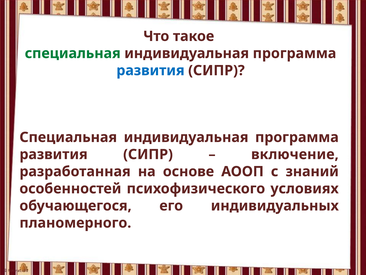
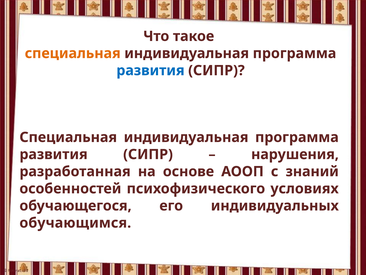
специальная colour: green -> orange (73, 53)
включение: включение -> нарушения (295, 154)
планомерного: планомерного -> обучающимся (75, 222)
